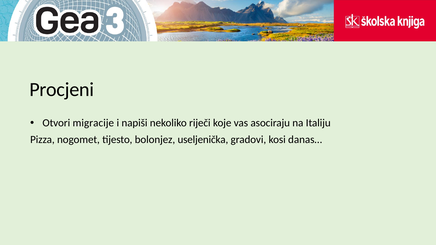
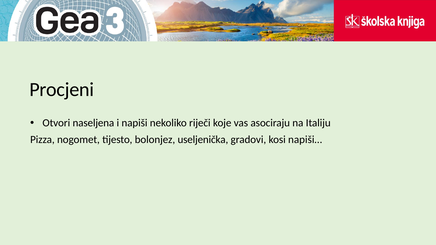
migracije: migracije -> naseljena (93, 123)
danas…: danas… -> napiši… (305, 140)
